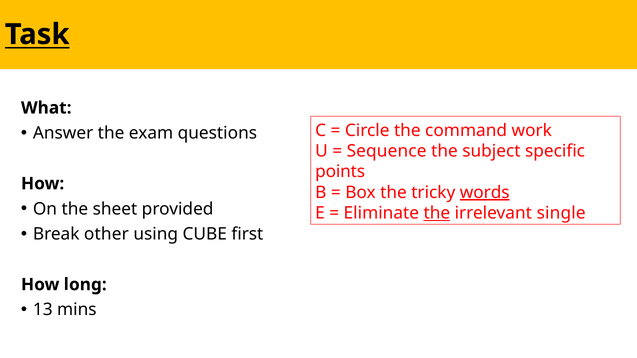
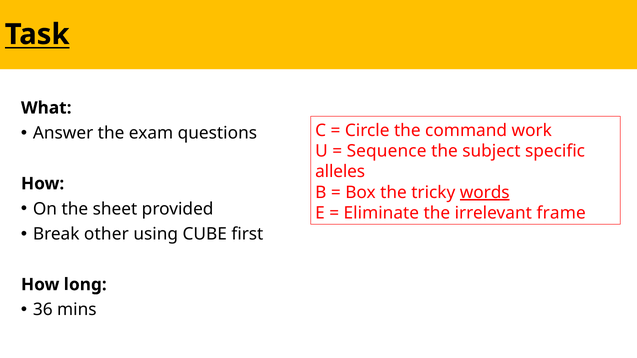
points: points -> alleles (340, 172)
the underline: present -> none (437, 213)
single: single -> frame (561, 213)
13: 13 -> 36 (43, 310)
